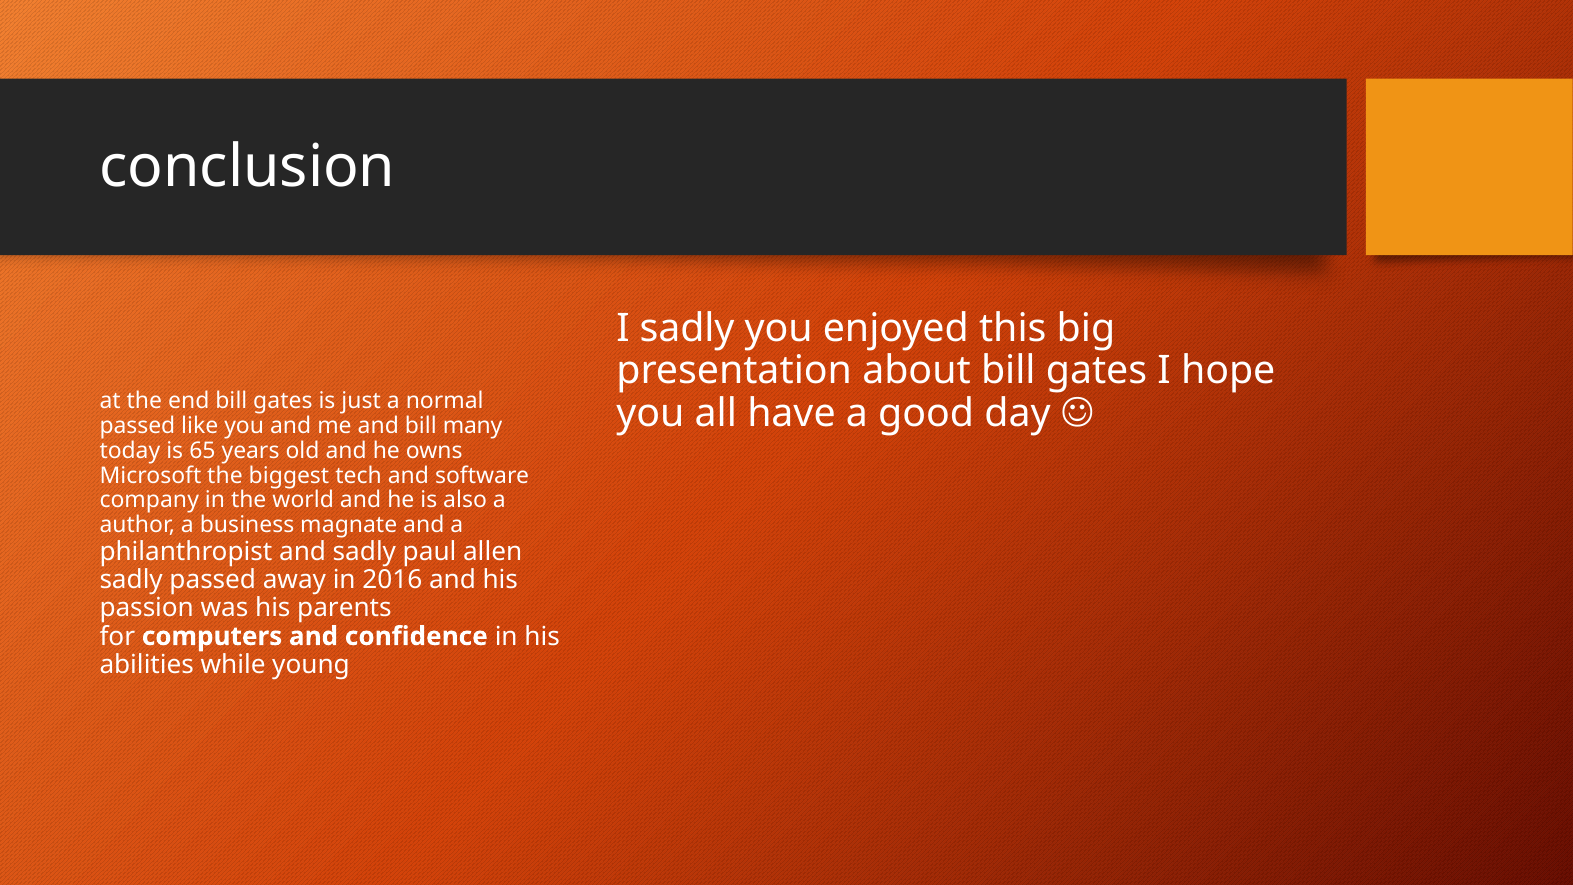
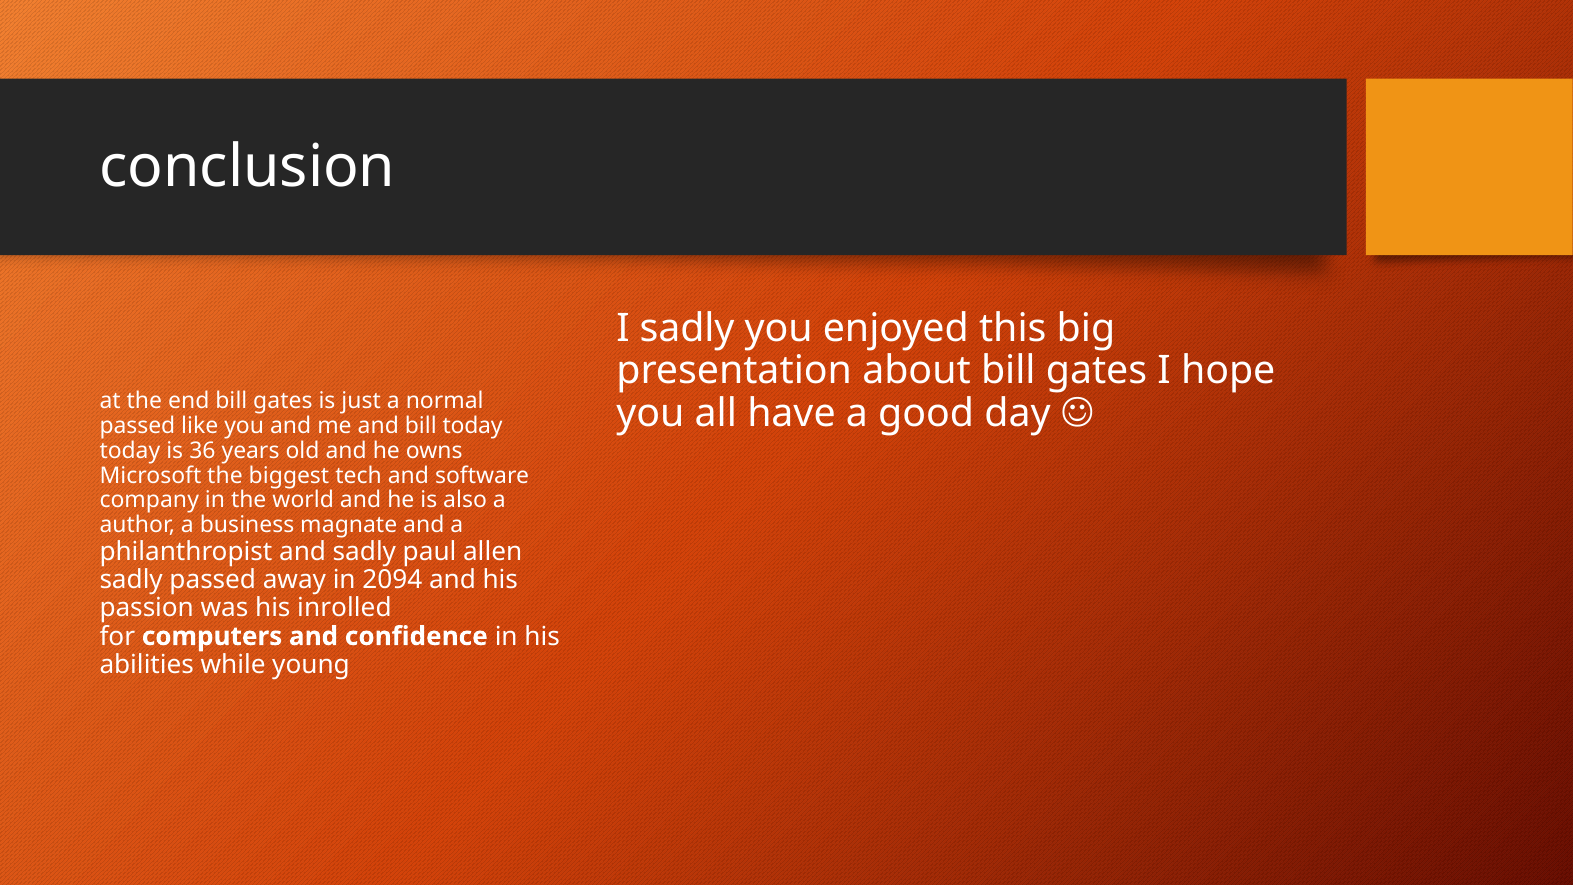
bill many: many -> today (473, 426)
65: 65 -> 36 (202, 450)
2016: 2016 -> 2094 (392, 580)
parents: parents -> inrolled (344, 608)
